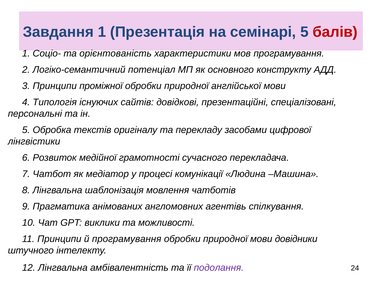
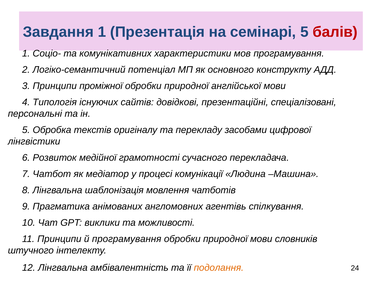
орієнтованість: орієнтованість -> комунікативних (116, 53)
довідники: довідники -> словників (296, 239)
подолання colour: purple -> orange (219, 267)
